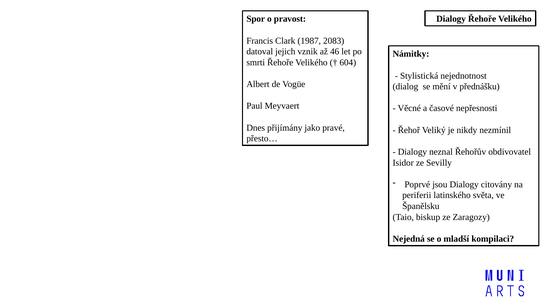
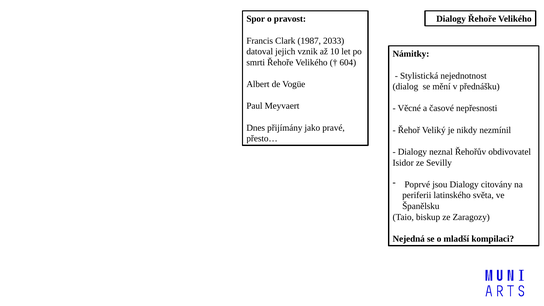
2083: 2083 -> 2033 (334, 41)
46: 46 -> 10 (335, 52)
